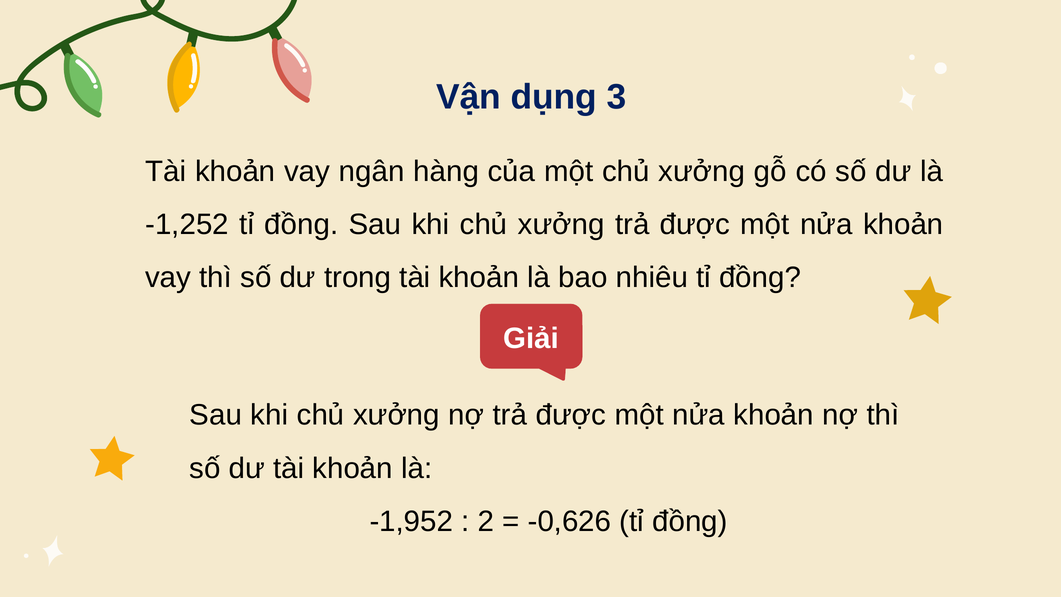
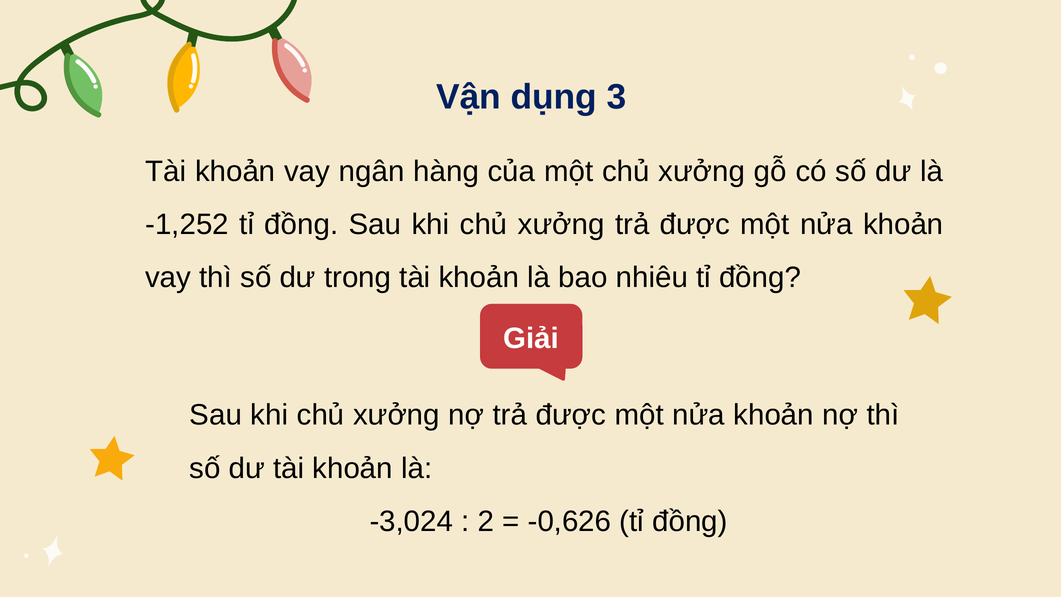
-1,952: -1,952 -> -3,024 (411, 521)
